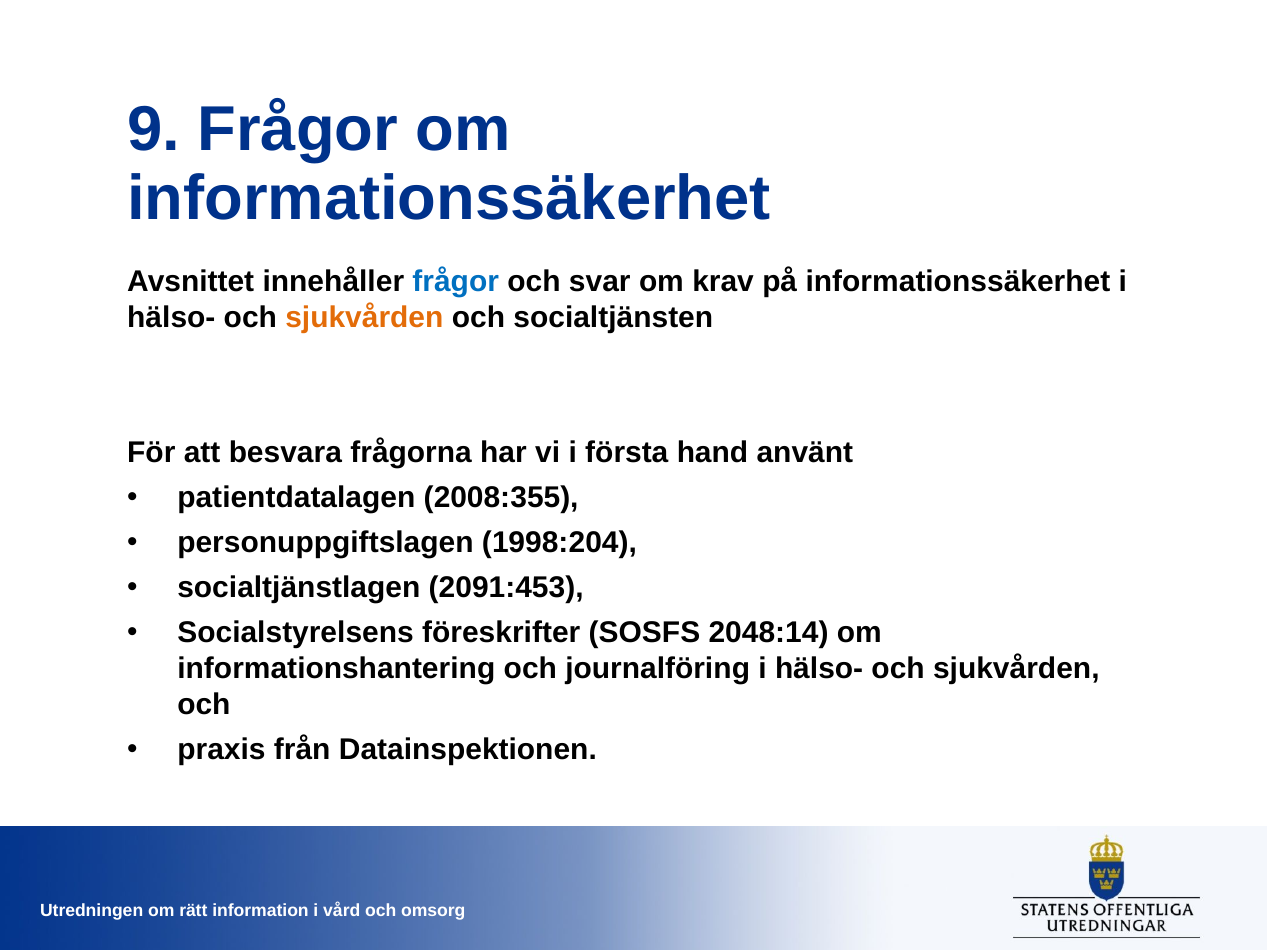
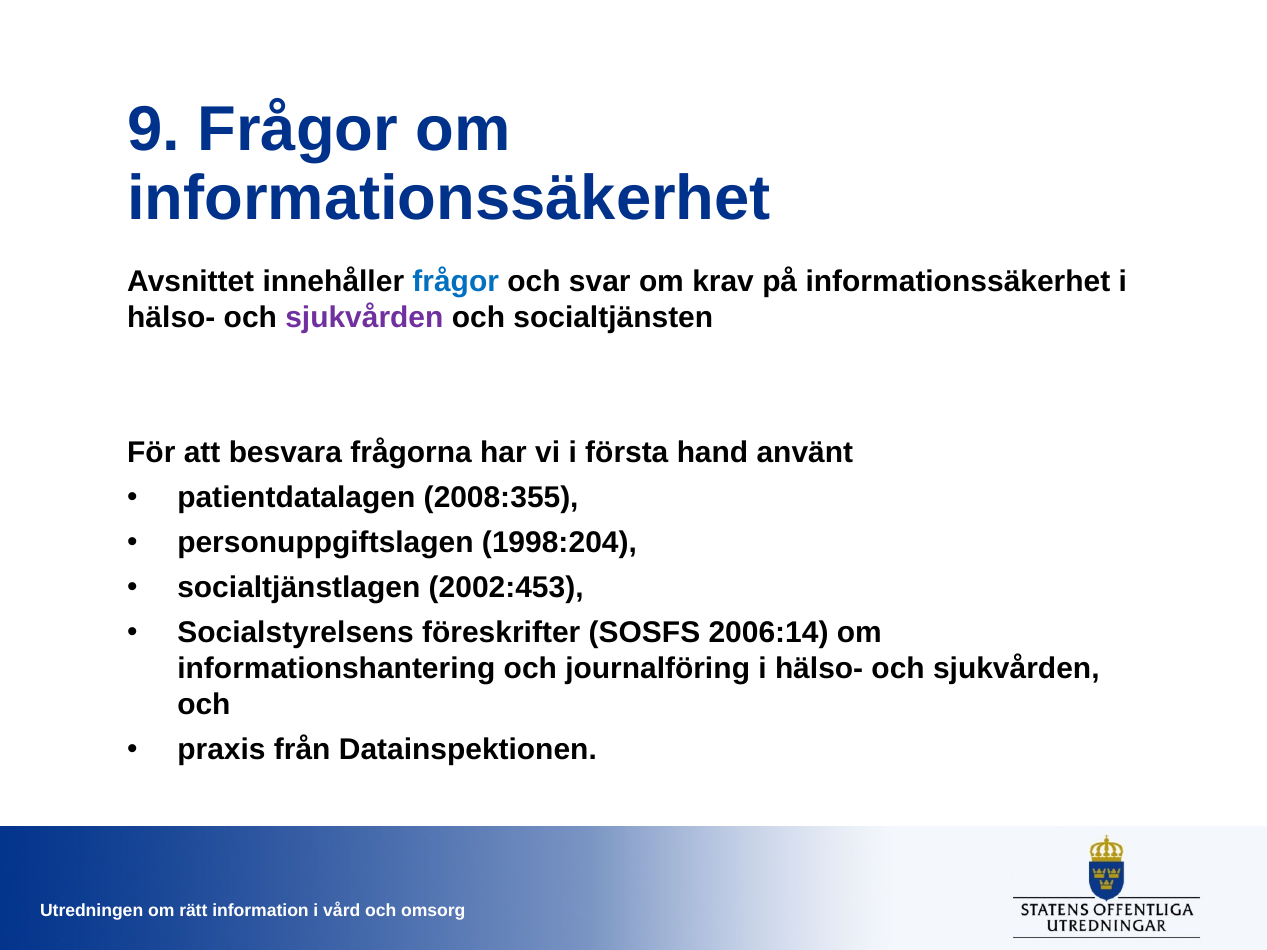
sjukvården colour: orange -> purple (364, 318)
2091:453: 2091:453 -> 2002:453 (506, 588)
2048:14: 2048:14 -> 2006:14 (769, 633)
